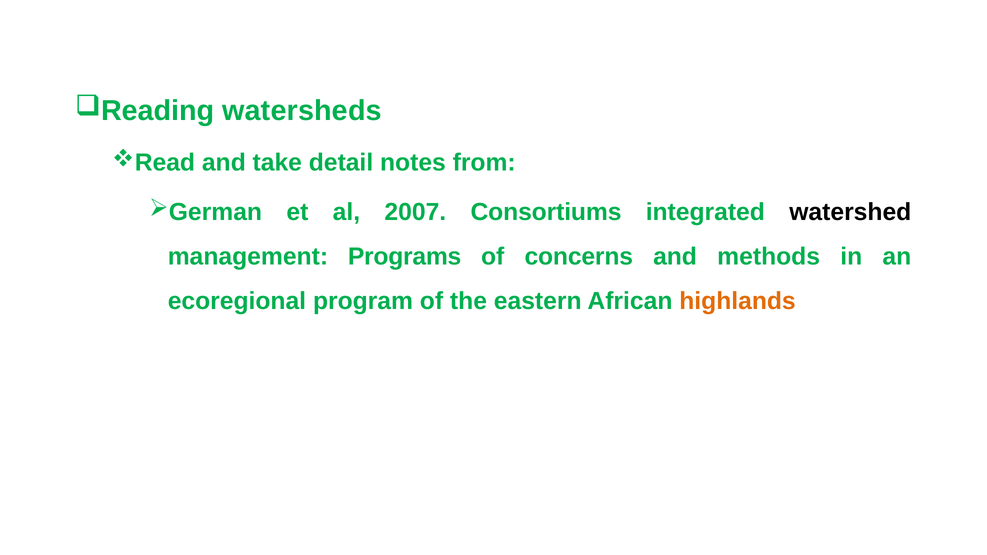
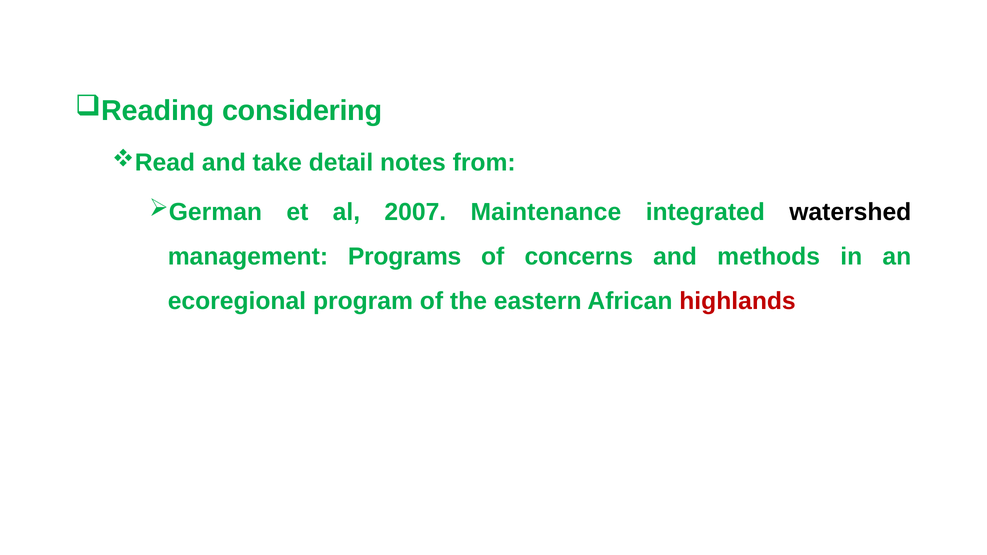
watersheds: watersheds -> considering (302, 111)
Consortiums: Consortiums -> Maintenance (546, 212)
highlands colour: orange -> red (738, 301)
